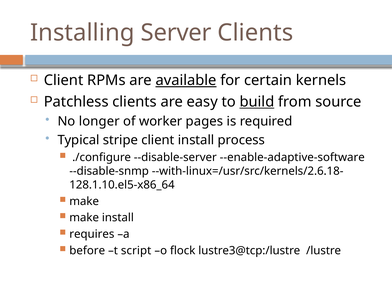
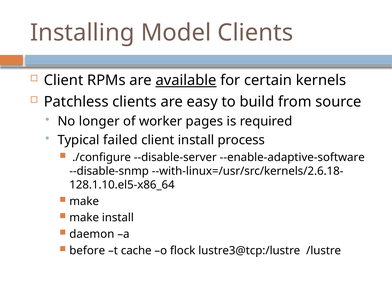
Server: Server -> Model (176, 33)
build underline: present -> none (257, 102)
stripe: stripe -> failed (120, 140)
requires: requires -> daemon (92, 234)
script: script -> cache (136, 251)
